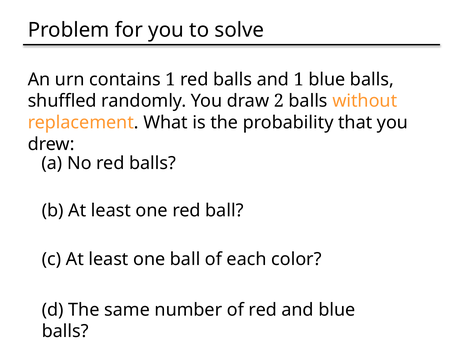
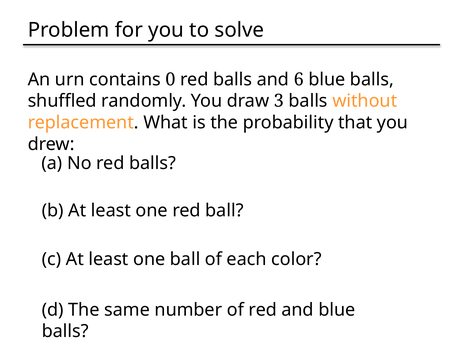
contains 1: 1 -> 0 (171, 79)
and 1: 1 -> 6 (299, 79)
2: 2 -> 3 (279, 101)
